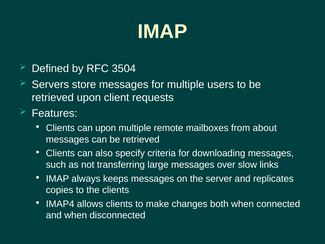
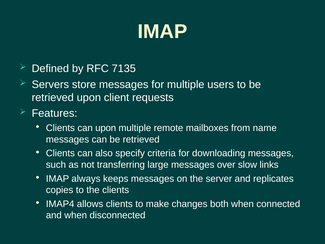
3504: 3504 -> 7135 (124, 68)
about: about -> name (265, 128)
